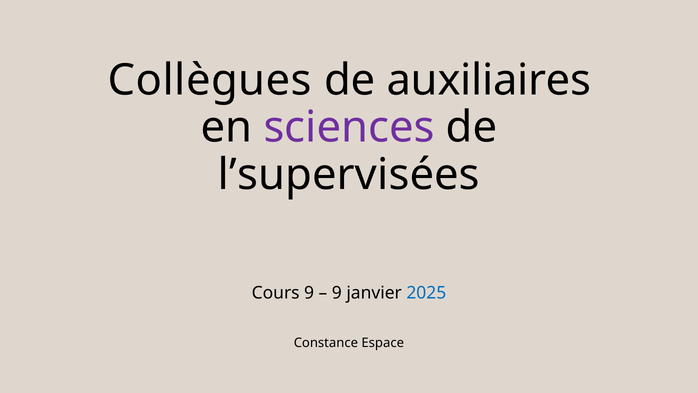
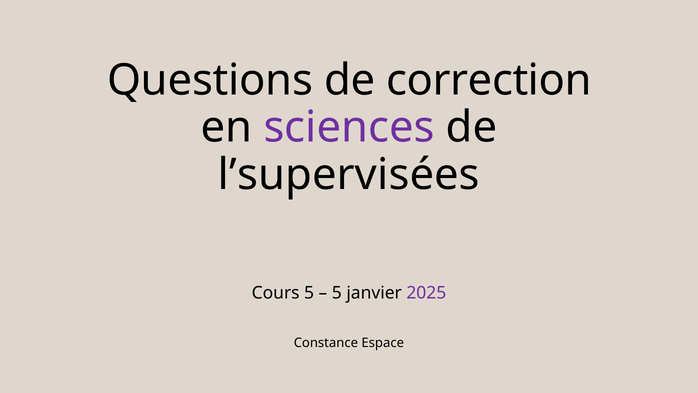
Collègues: Collègues -> Questions (210, 80)
auxiliaires: auxiliaires -> correction (489, 80)
Cours 9: 9 -> 5 (309, 293)
9: 9 -> 5 (337, 293)
2025 colour: blue -> purple (426, 293)
